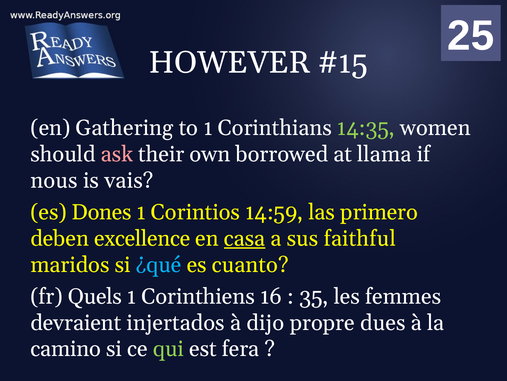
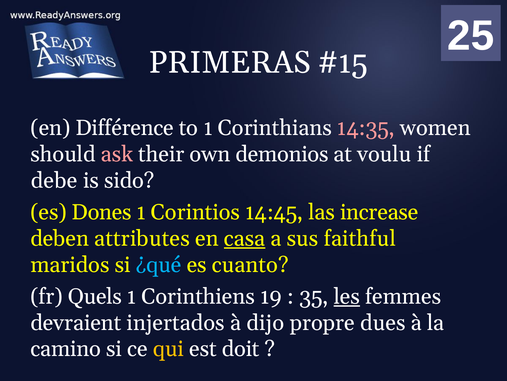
HOWEVER: HOWEVER -> PRIMERAS (230, 63)
Gathering: Gathering -> Différence (125, 128)
14:35 colour: light green -> pink (366, 128)
borrowed: borrowed -> demonios (282, 154)
llama: llama -> voulu (384, 154)
nous: nous -> debe (54, 180)
vais: vais -> sido (129, 180)
14:59: 14:59 -> 14:45 (274, 212)
primero: primero -> increase (379, 212)
excellence: excellence -> attributes (142, 238)
Corinthiens 16: 16 -> 19 (271, 296)
les underline: none -> present (347, 296)
qui colour: light green -> yellow (168, 348)
fera: fera -> doit (241, 348)
